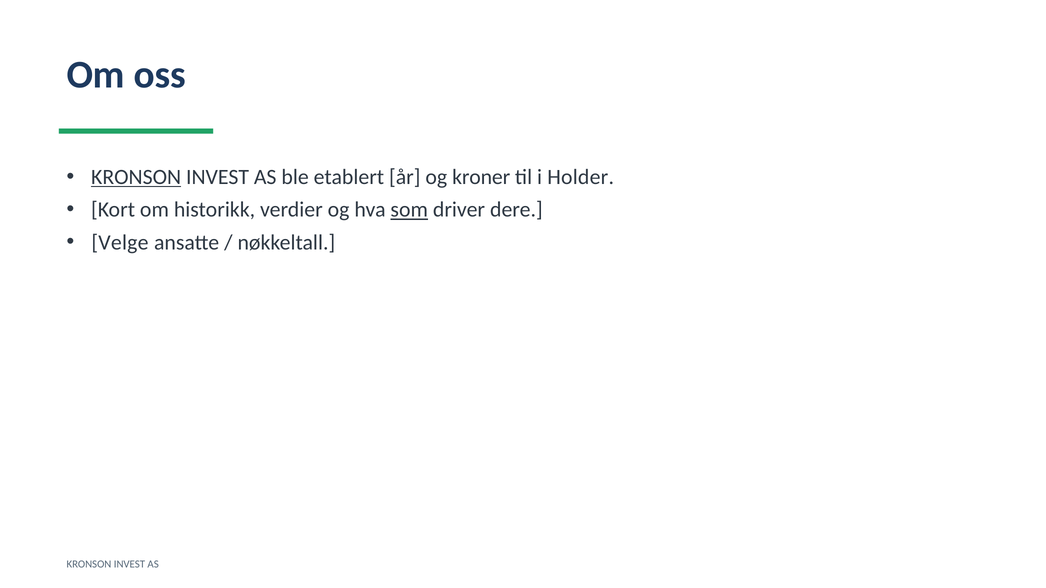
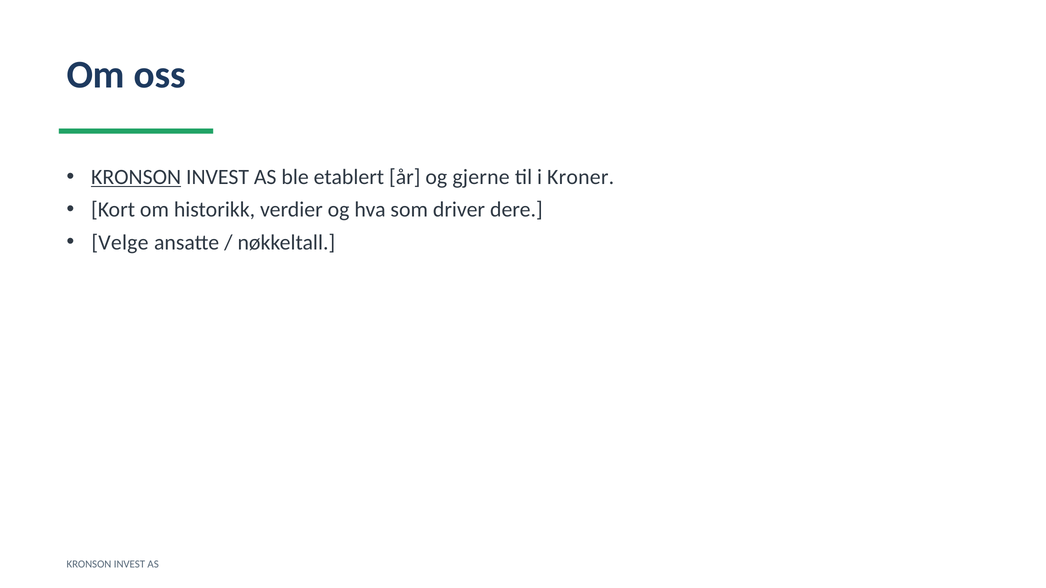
kroner: kroner -> gjerne (481, 177)
Holder: Holder -> Kroner (581, 177)
som underline: present -> none (409, 210)
